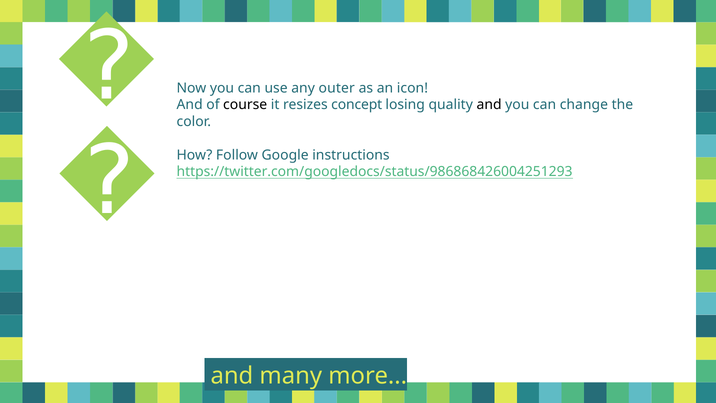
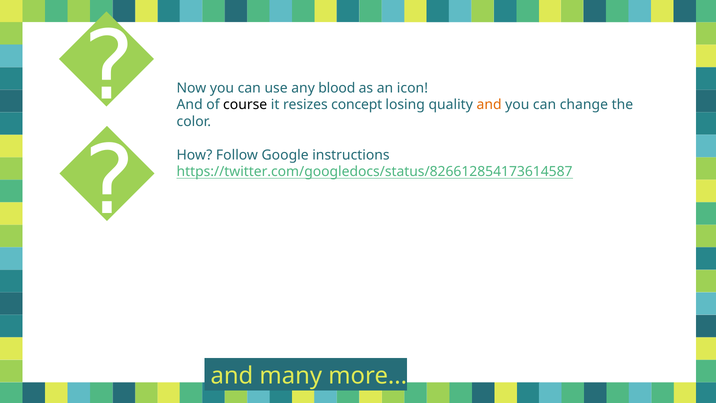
outer: outer -> blood (337, 88)
and colour: black -> orange (489, 105)
https://twitter.com/googledocs/status/986868426004251293: https://twitter.com/googledocs/status/986868426004251293 -> https://twitter.com/googledocs/status/826612854173614587 (375, 172)
